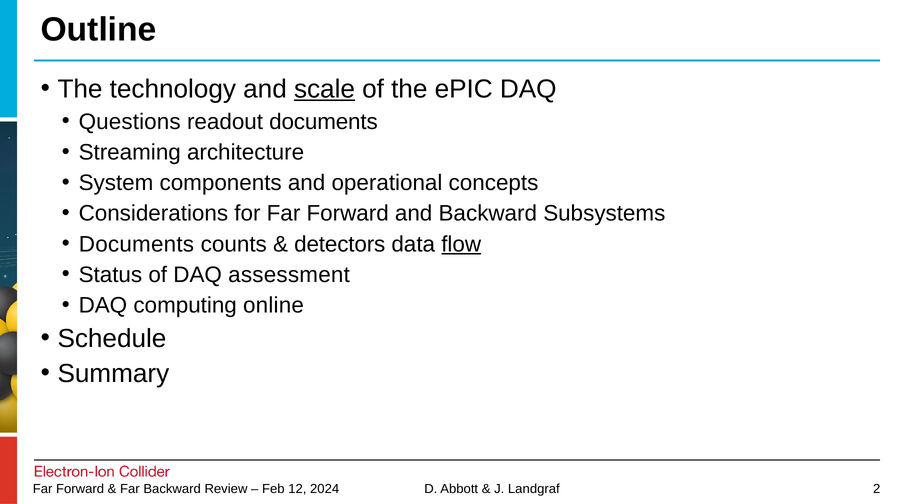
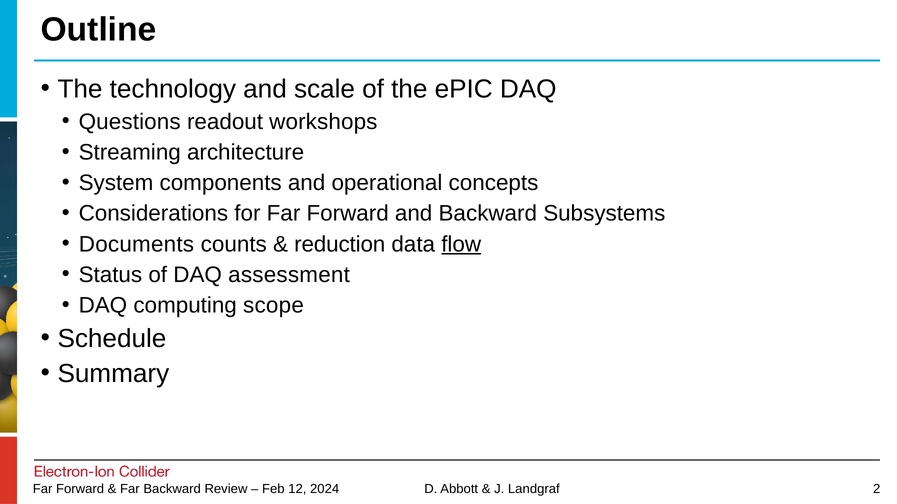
scale underline: present -> none (324, 89)
readout documents: documents -> workshops (323, 122)
detectors: detectors -> reduction (340, 244)
online: online -> scope (273, 306)
